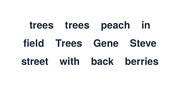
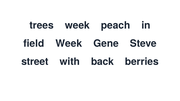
trees trees: trees -> week (77, 25)
field Trees: Trees -> Week (69, 44)
